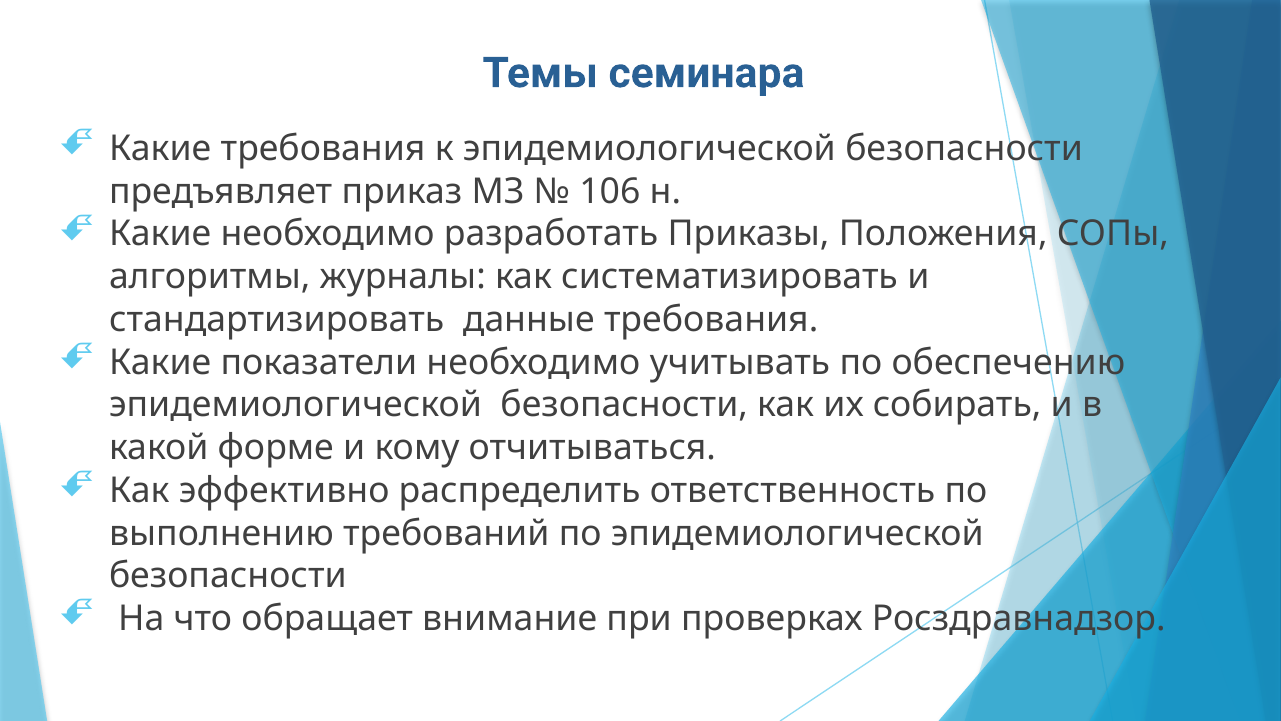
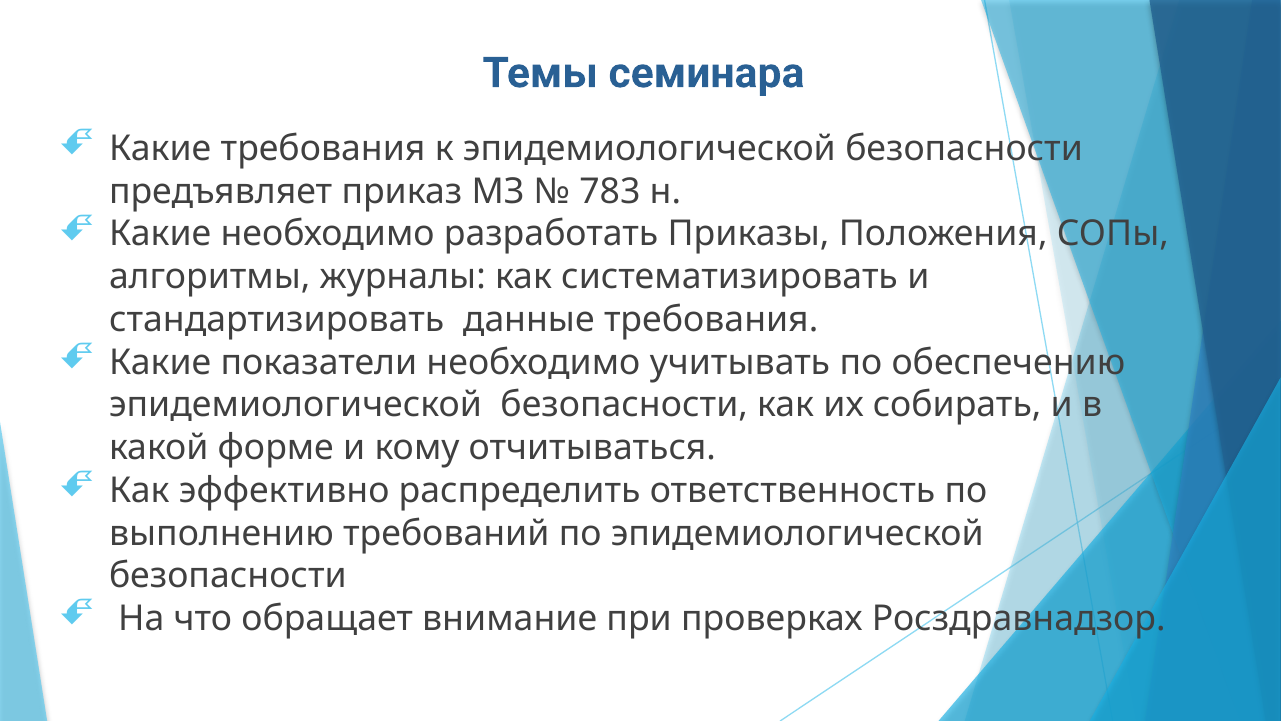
106: 106 -> 783 (610, 191)
